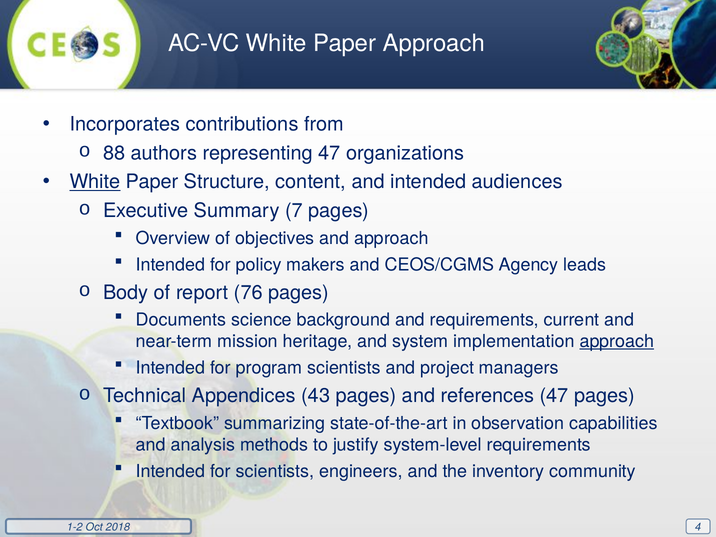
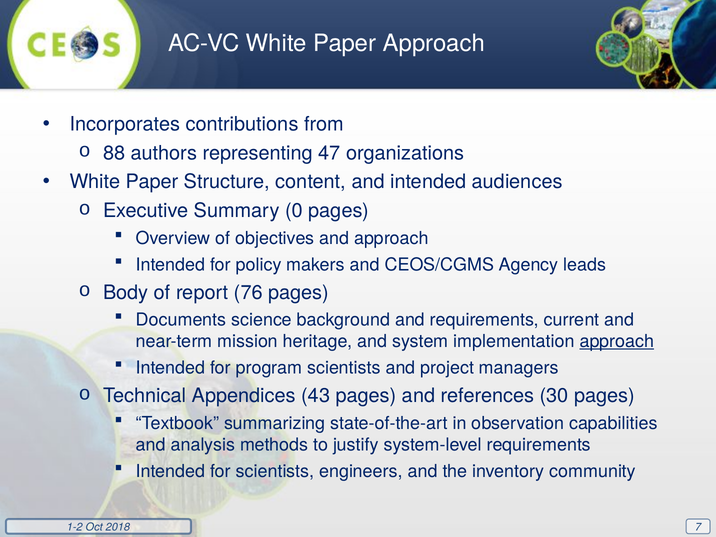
White underline: present -> none (95, 182)
7: 7 -> 0 (294, 211)
references 47: 47 -> 30 (554, 396)
4: 4 -> 7 (698, 527)
